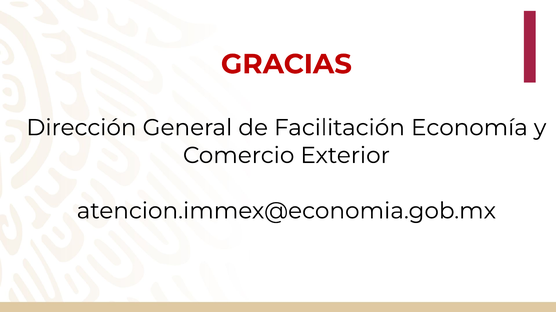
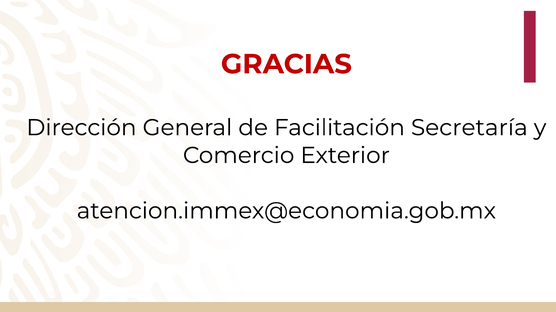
Economía: Economía -> Secretaría (469, 128)
